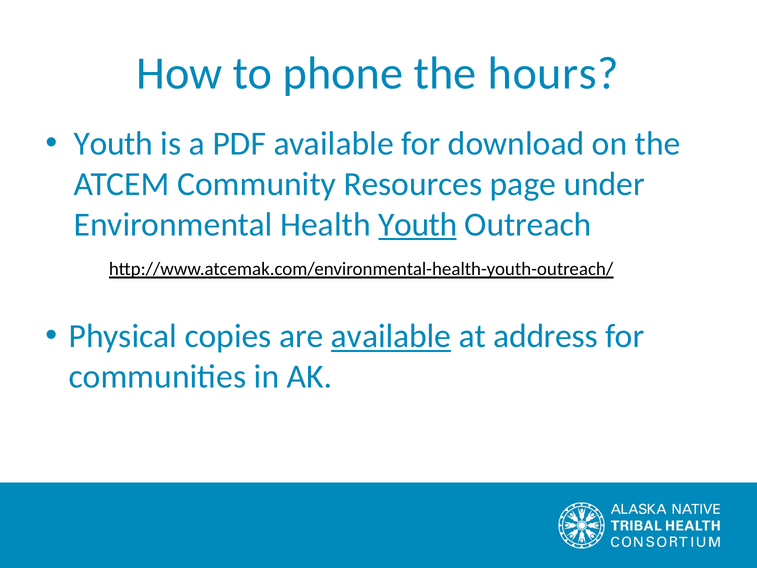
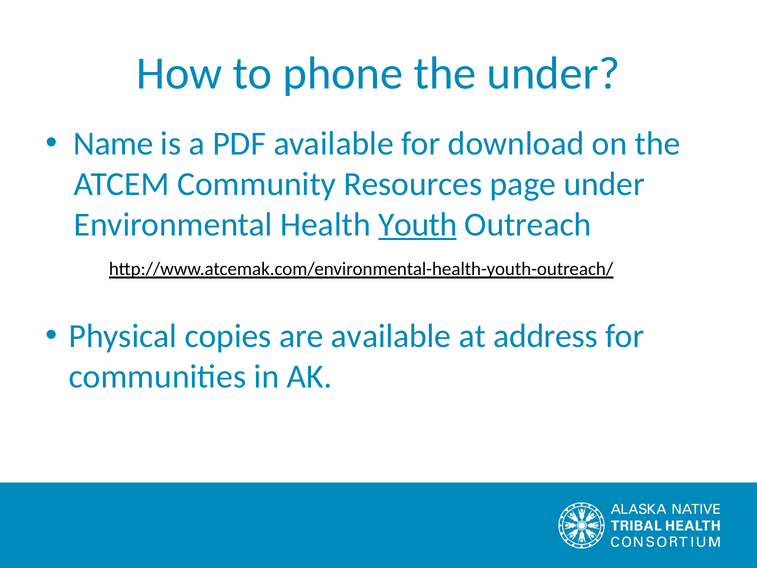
the hours: hours -> under (554, 73)
Youth: Youth -> Name (113, 144)
available underline: present -> none (391, 336)
